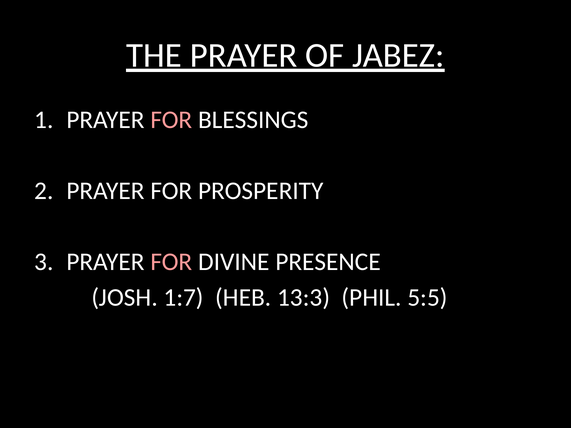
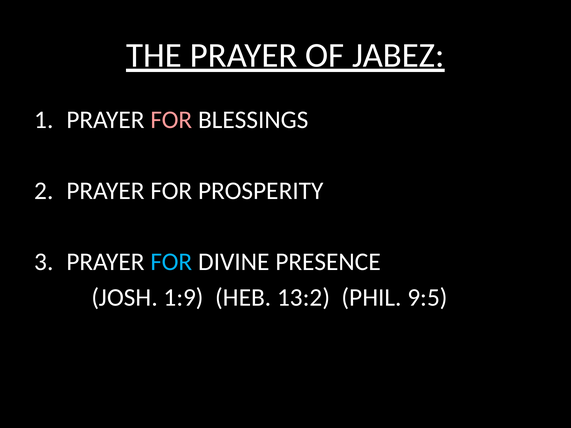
FOR colour: pink -> light blue (171, 262)
1:7: 1:7 -> 1:9 (184, 297)
13:3: 13:3 -> 13:2 (304, 297)
5:5: 5:5 -> 9:5 (428, 297)
